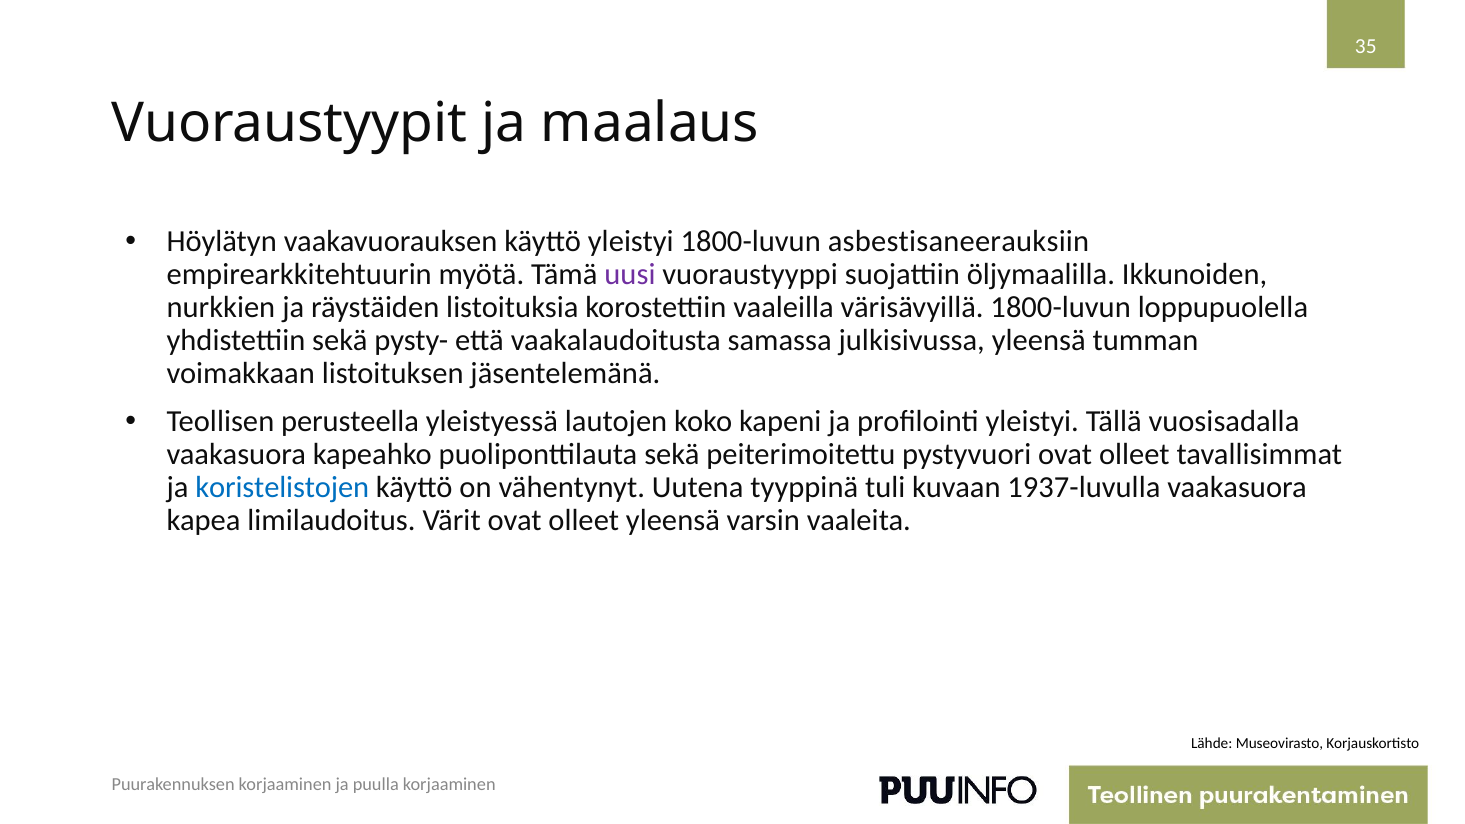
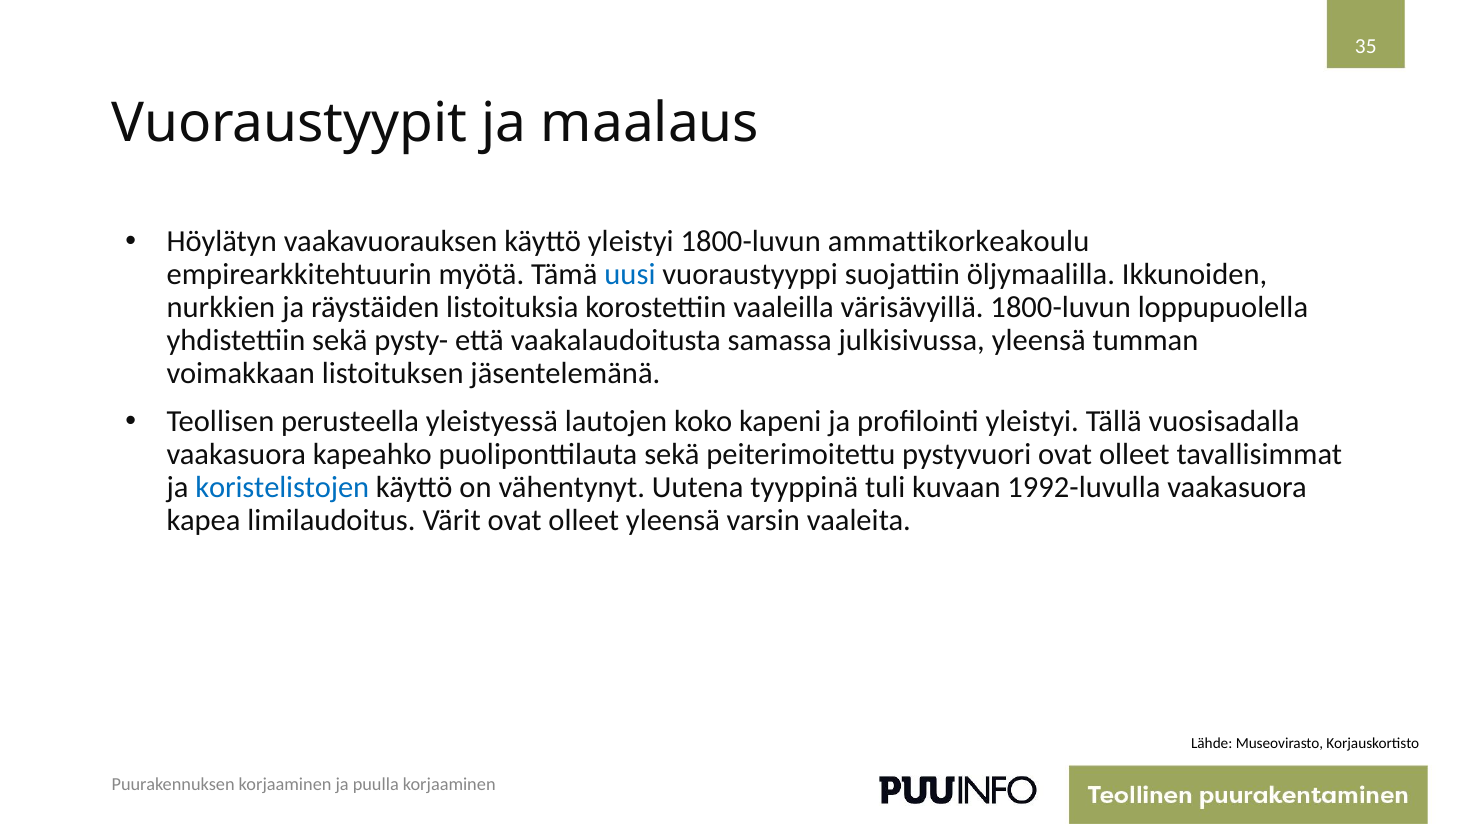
asbestisaneerauksiin: asbestisaneerauksiin -> ammattikorkeakoulu (959, 241)
uusi colour: purple -> blue (630, 274)
1937-luvulla: 1937-luvulla -> 1992-luvulla (1084, 488)
